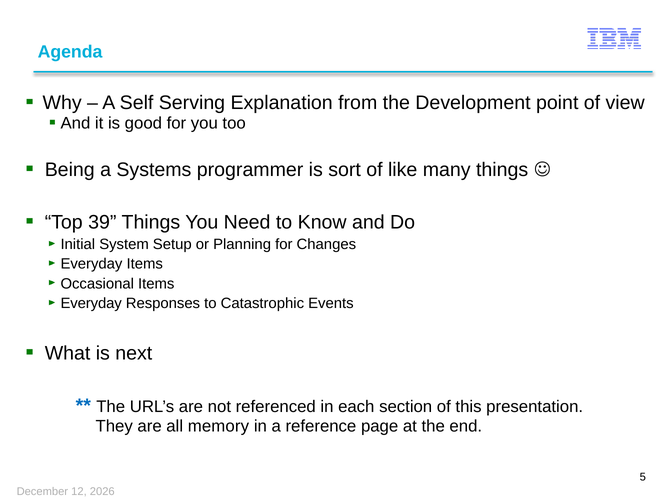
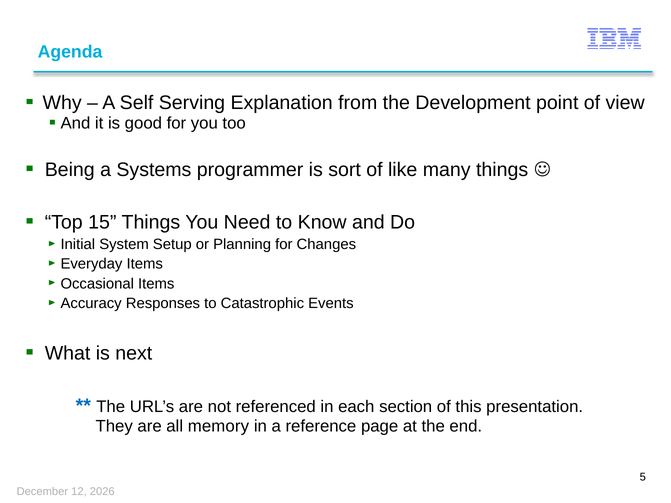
39: 39 -> 15 (102, 222)
Everyday: Everyday -> Accuracy (91, 303)
